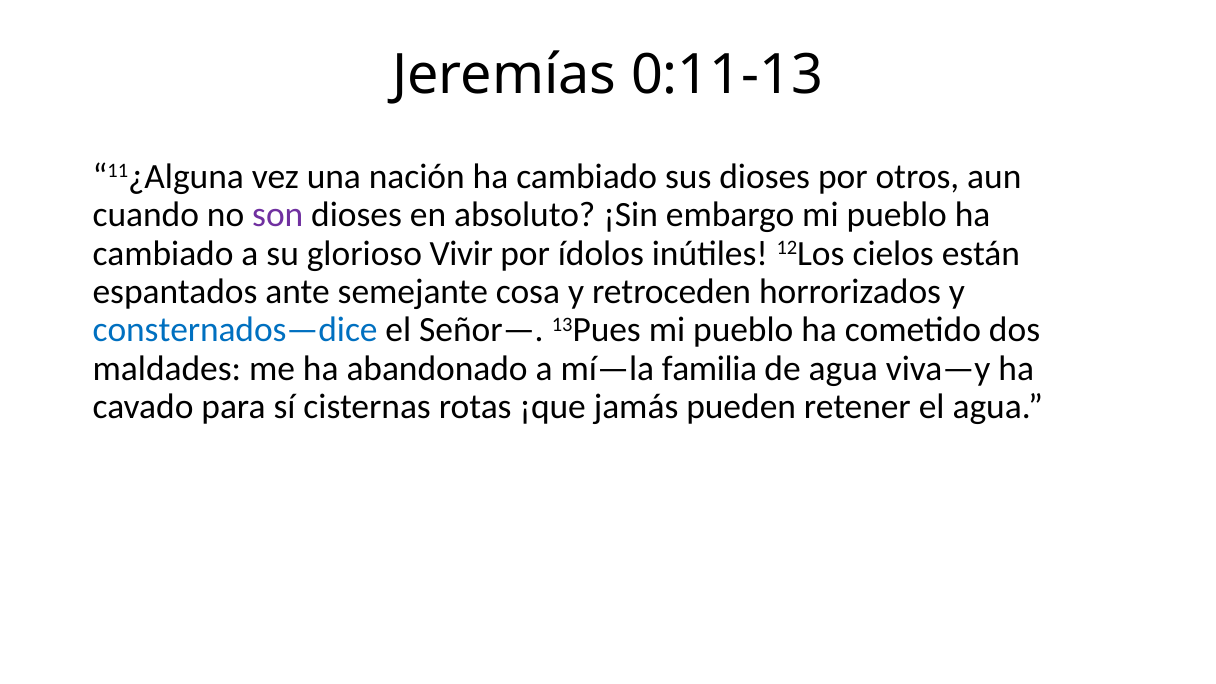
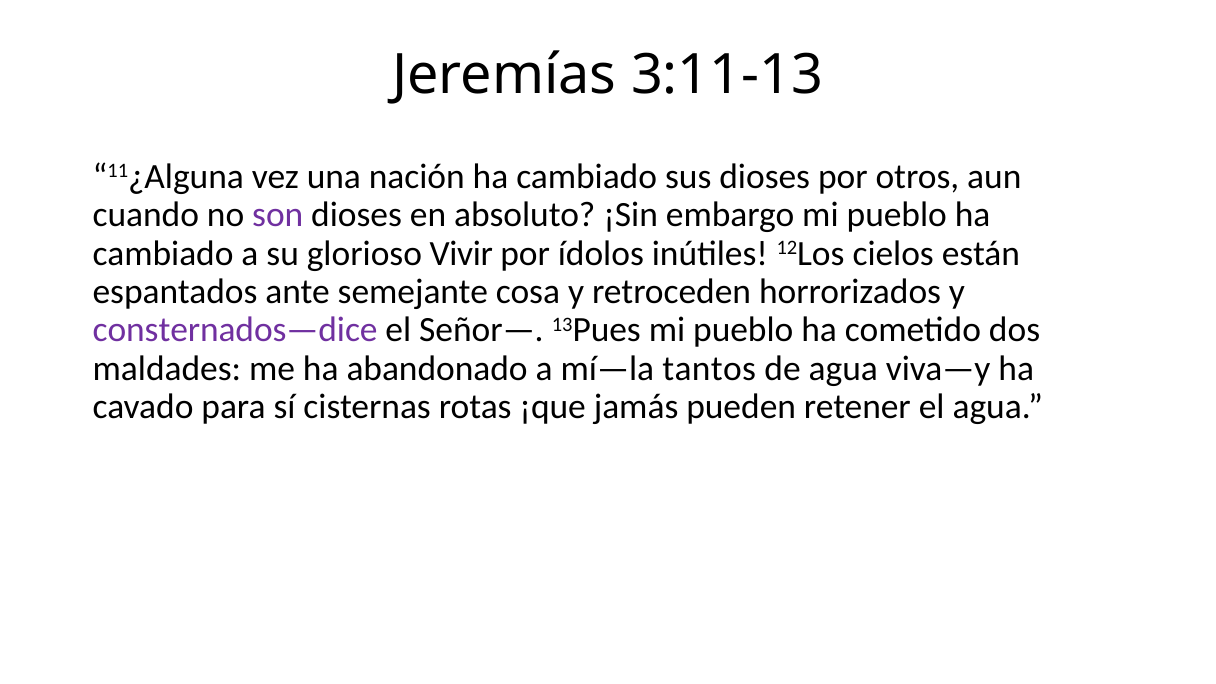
0:11-13: 0:11-13 -> 3:11-13 (727, 75)
consternados—dice colour: blue -> purple (235, 330)
familia: familia -> tantos (709, 368)
